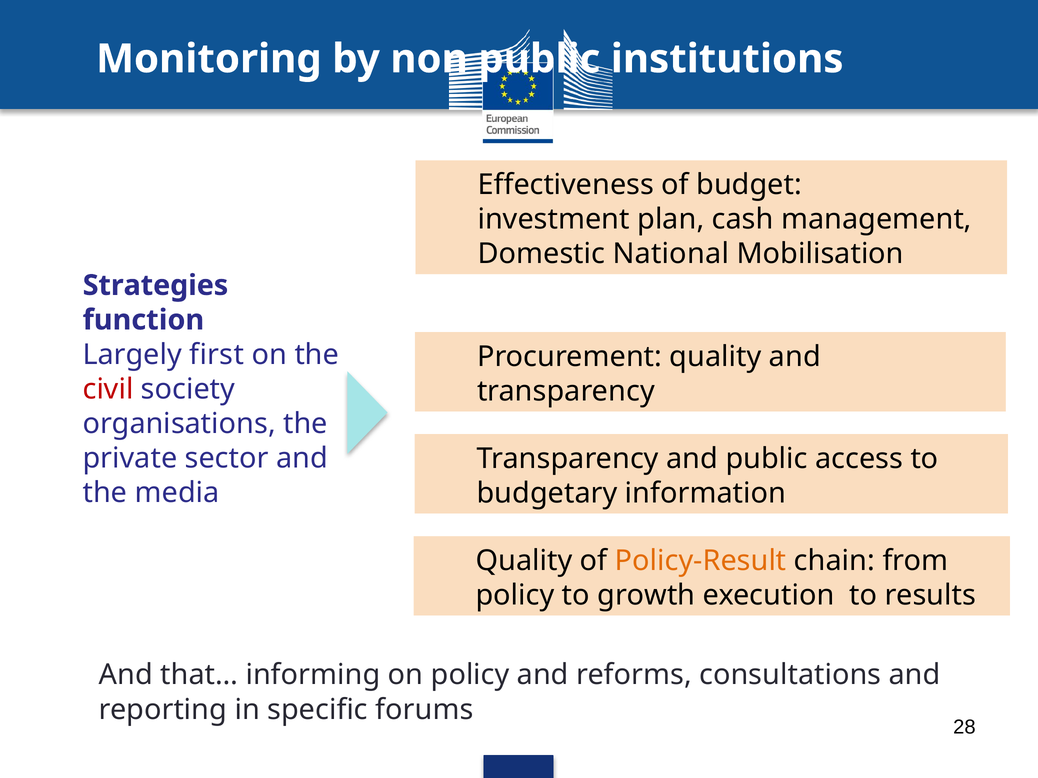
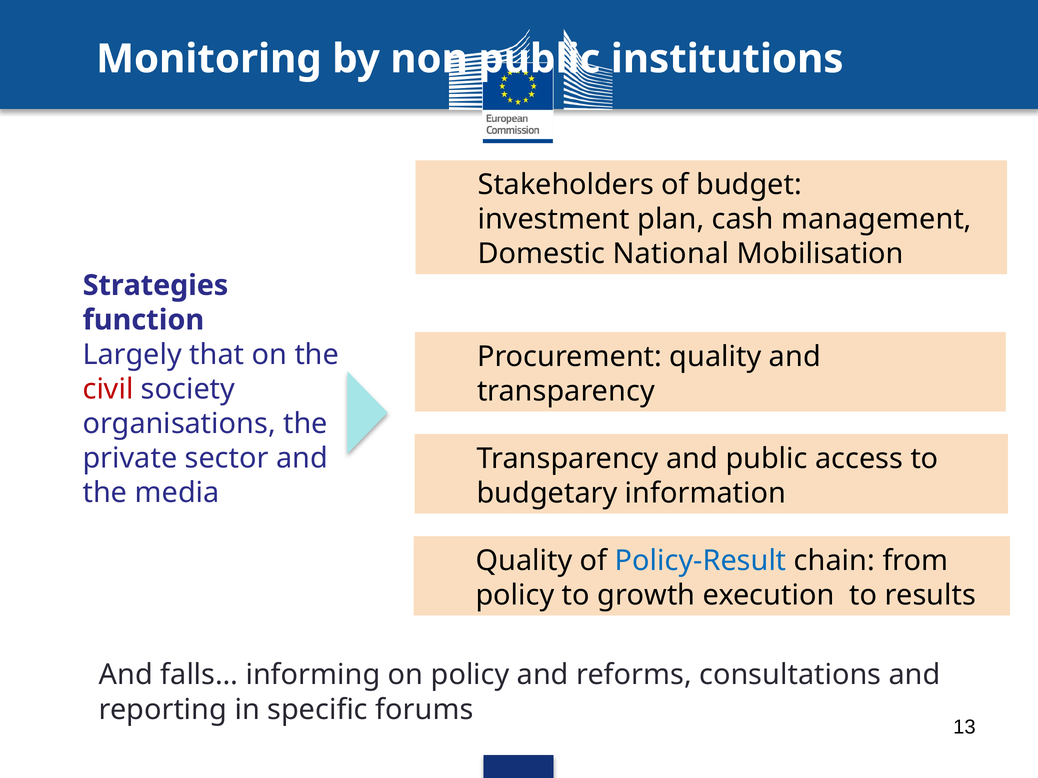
Effectiveness: Effectiveness -> Stakeholders (566, 185)
first: first -> that (217, 355)
Policy-Result colour: orange -> blue (701, 561)
that…: that… -> falls… (199, 675)
28: 28 -> 13 (964, 728)
